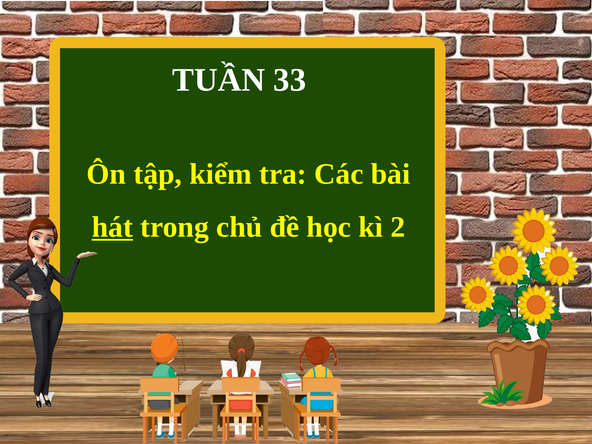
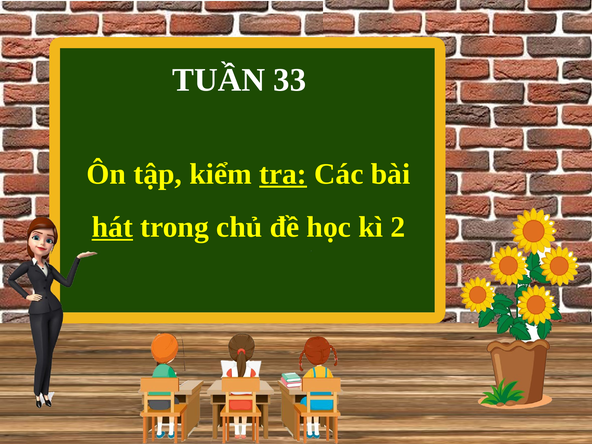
tra underline: none -> present (283, 174)
